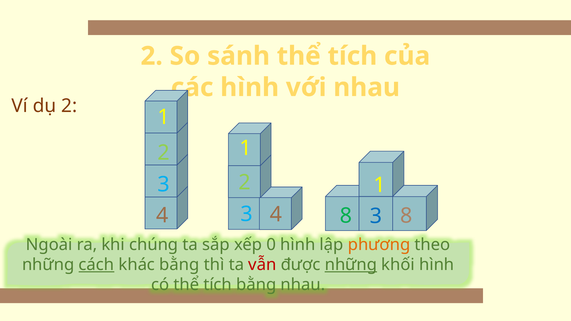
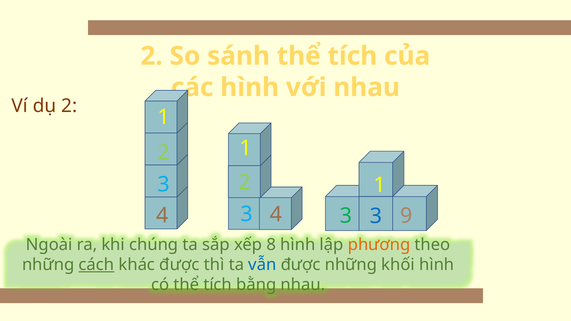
4 8: 8 -> 3 (346, 216)
8: 8 -> 9 (406, 216)
0: 0 -> 8 (271, 245)
khác bằng: bằng -> được (179, 265)
vẫn colour: red -> blue (262, 265)
những underline: present -> none (351, 265)
